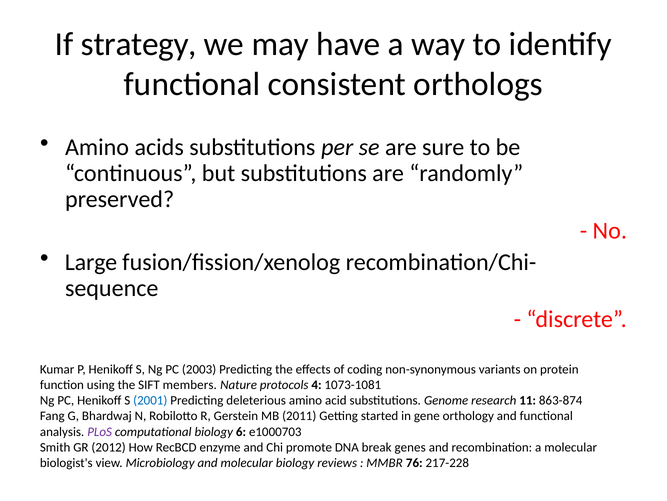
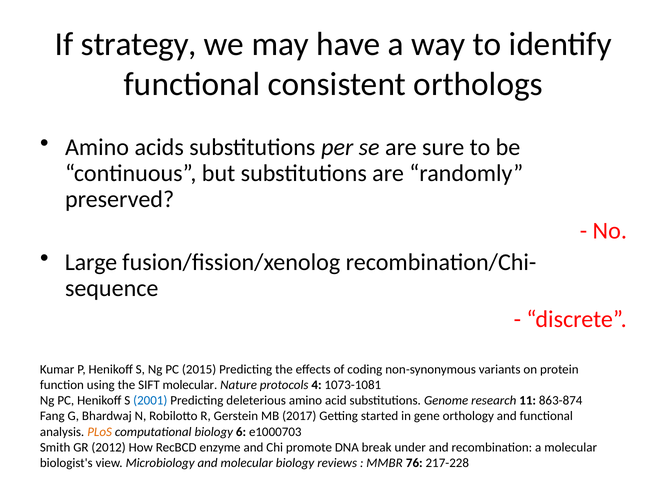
2003: 2003 -> 2015 (199, 369)
SIFT members: members -> molecular (190, 384)
2011: 2011 -> 2017 (299, 416)
PLoS colour: purple -> orange (100, 431)
genes: genes -> under (410, 447)
